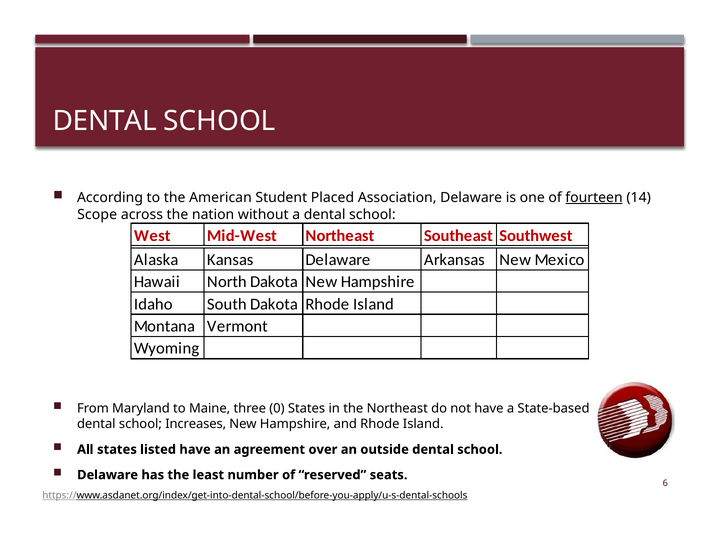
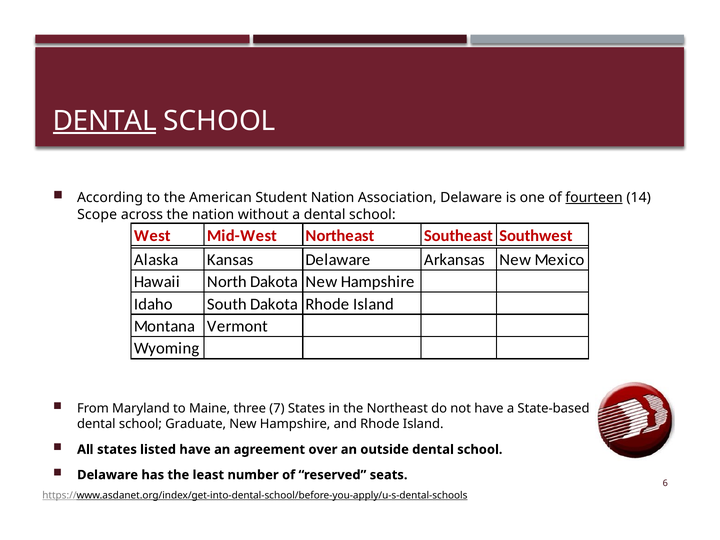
DENTAL underline: none -> present (105, 121)
Student Placed: Placed -> Nation (333, 198)
0: 0 -> 7 (277, 408)
Increases: Increases -> Graduate (196, 424)
